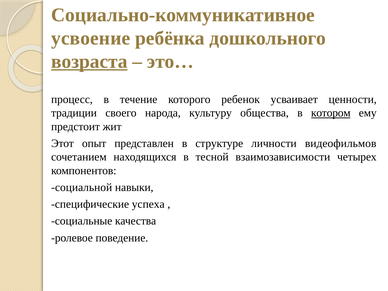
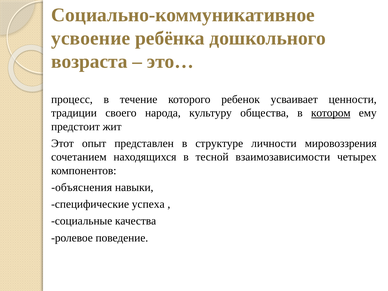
возраста underline: present -> none (89, 61)
видеофильмов: видеофильмов -> мировоззрения (341, 143)
социальной: социальной -> объяснения (82, 187)
